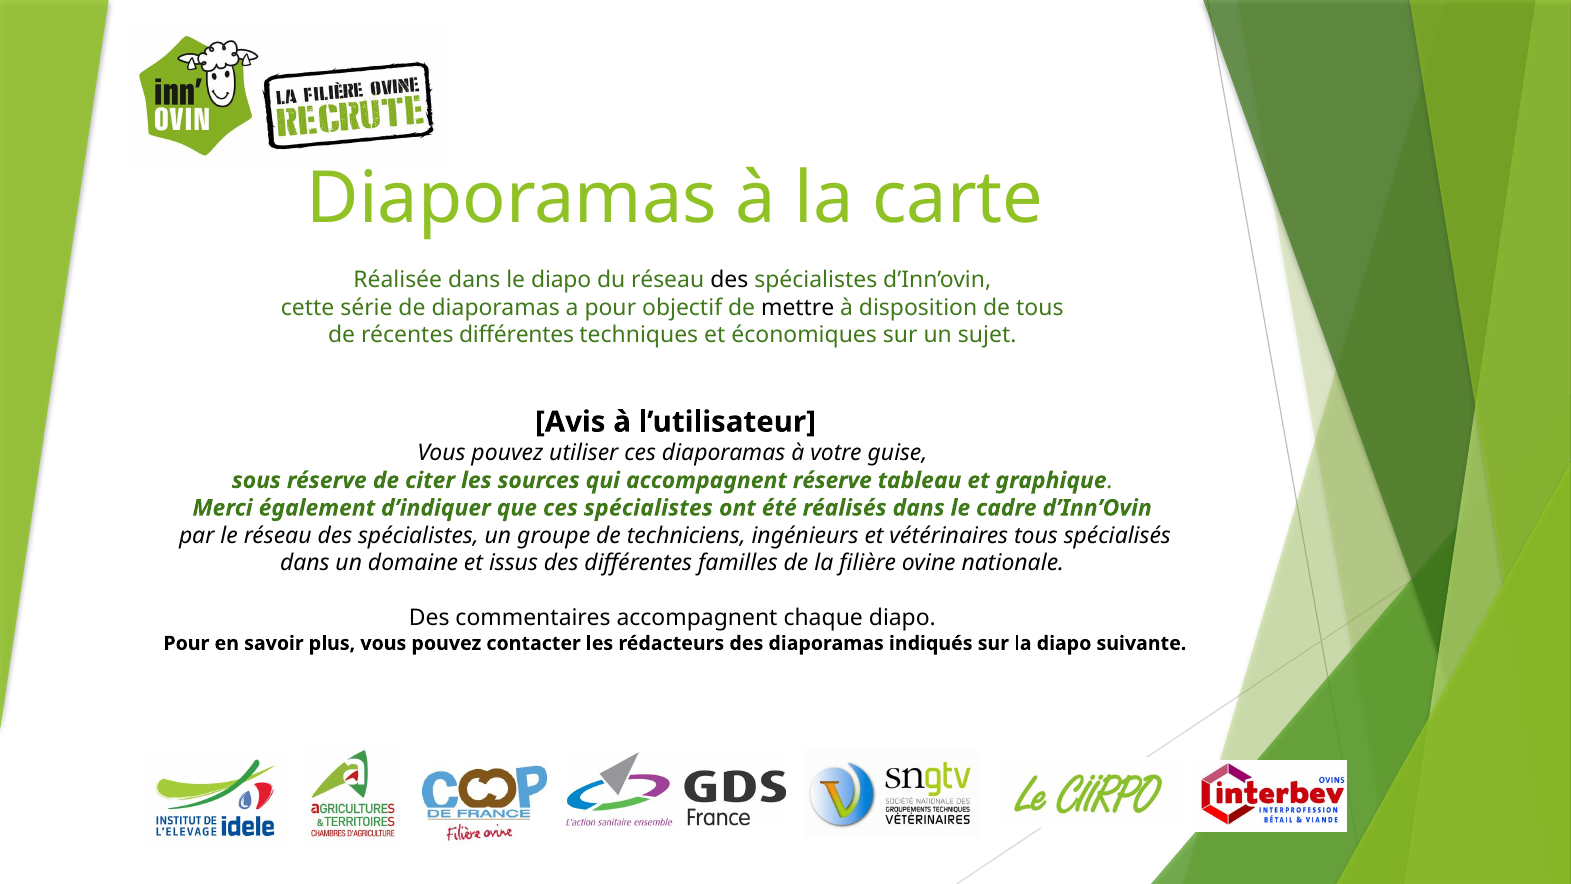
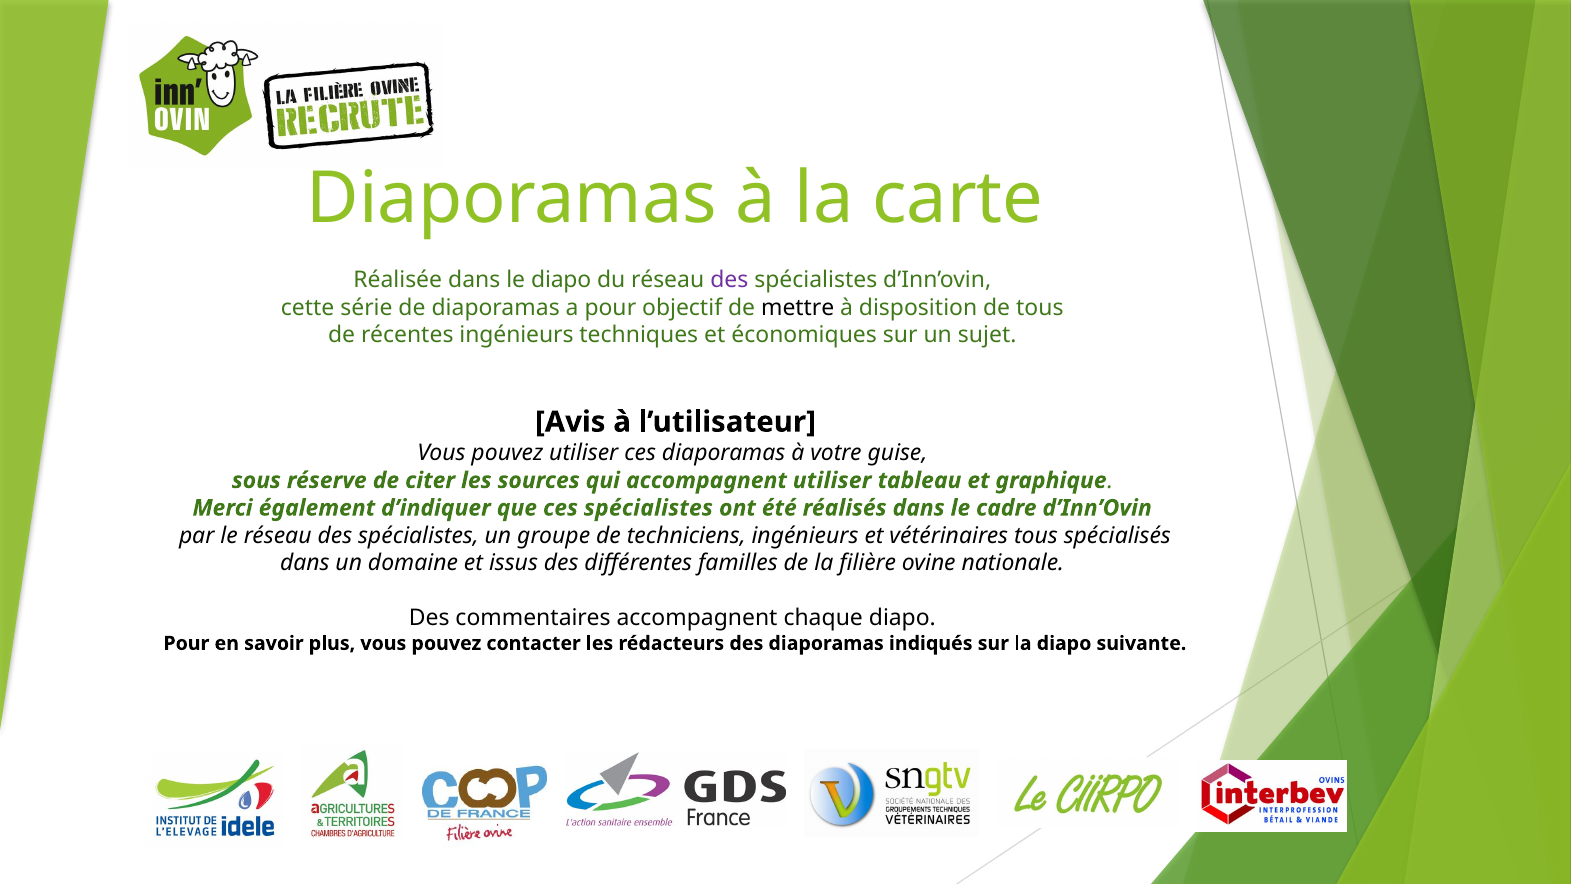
des colour: black -> purple (729, 280)
récentes différentes: différentes -> ingénieurs (516, 335)
accompagnent réserve: réserve -> utiliser (832, 480)
